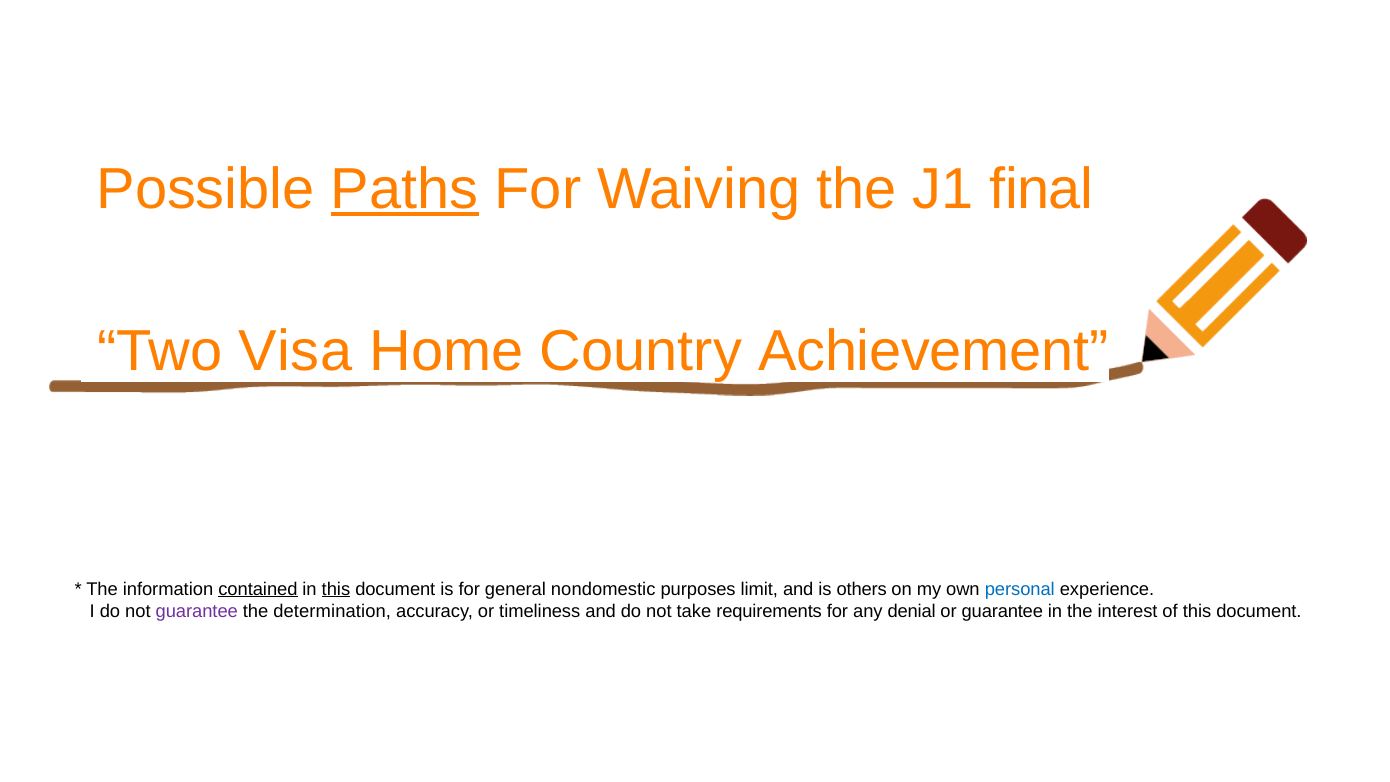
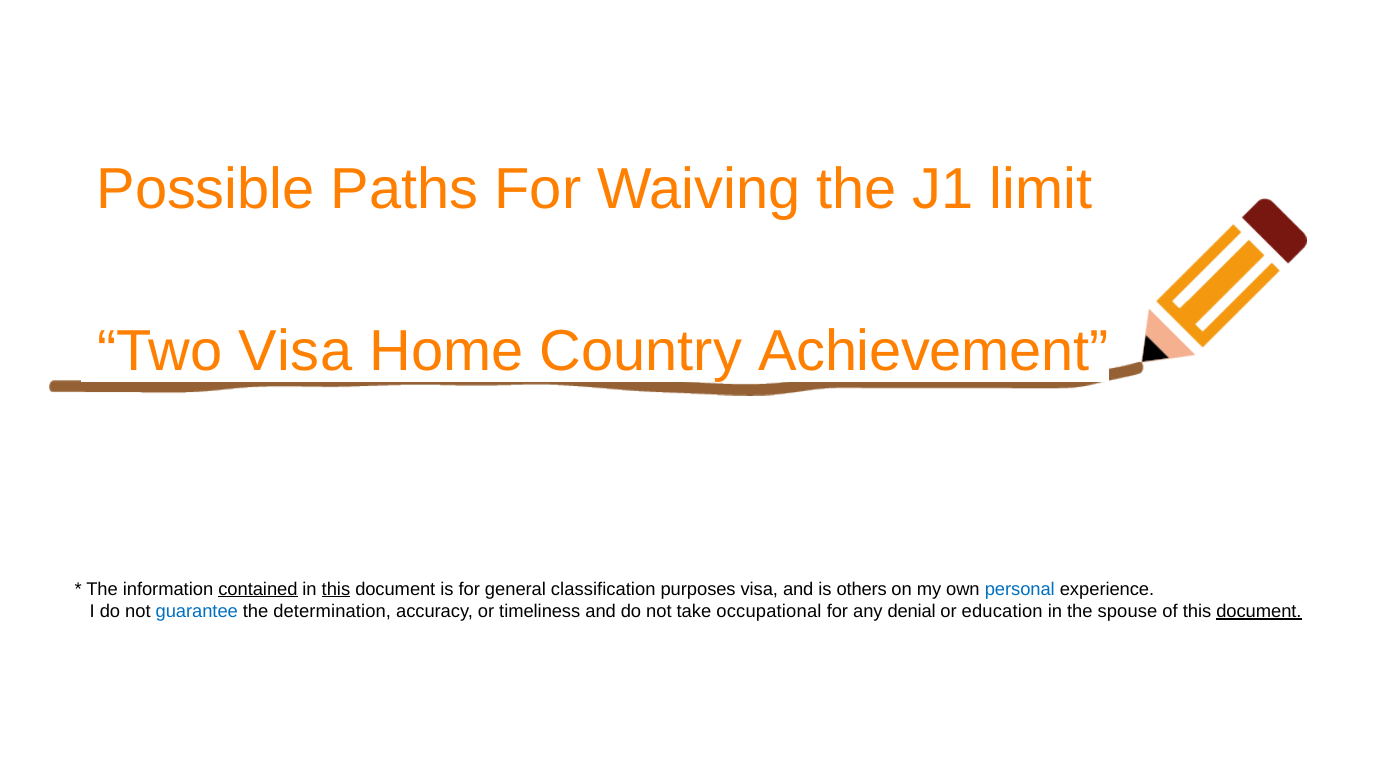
Paths underline: present -> none (405, 189)
final: final -> limit (1041, 189)
nondomestic: nondomestic -> classification (603, 589)
purposes limit: limit -> visa (759, 589)
guarantee colour: purple -> blue (197, 611)
requirements: requirements -> occupational (769, 611)
or guarantee: guarantee -> education (1002, 611)
interest: interest -> spouse (1127, 611)
document underline: none -> present (1259, 611)
